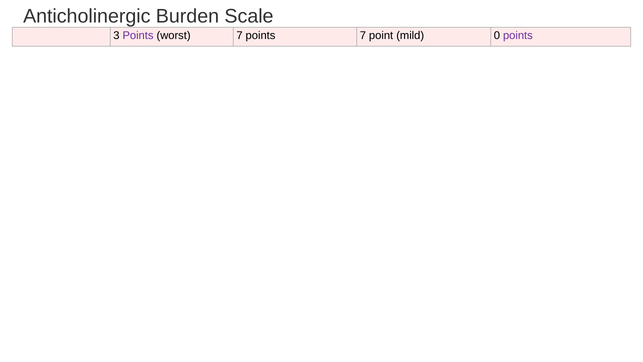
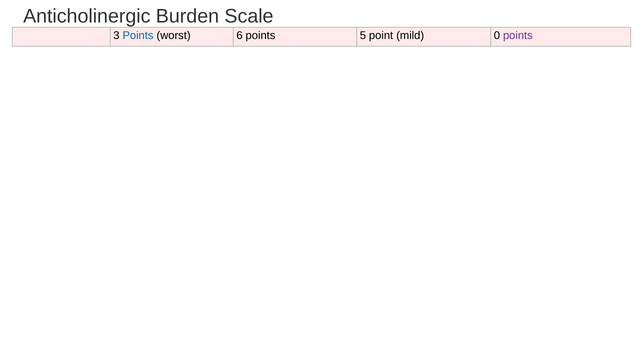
Points colour: purple -> blue (138, 36)
worst 7: 7 -> 6 (239, 36)
points 7: 7 -> 5 (363, 36)
